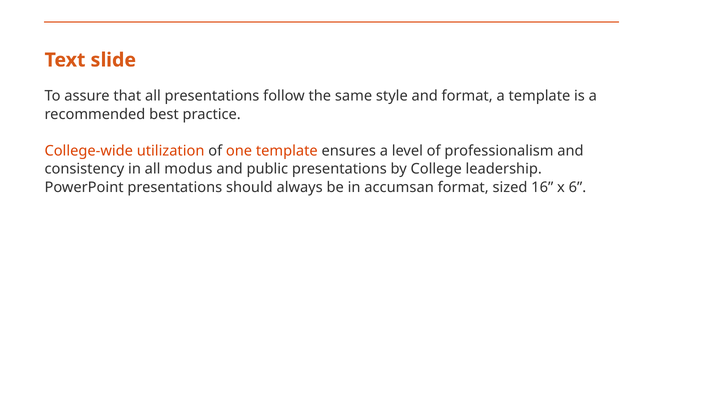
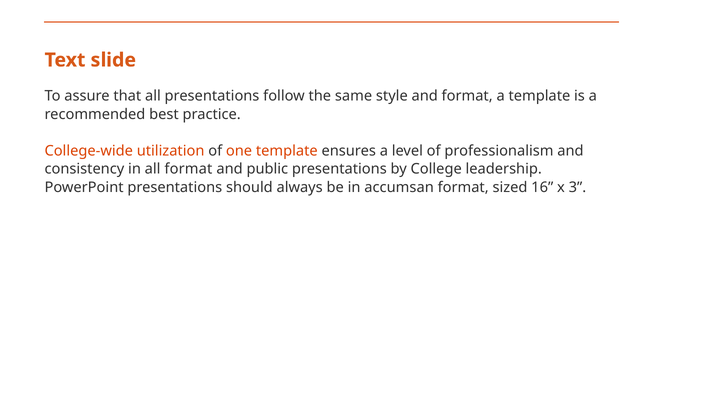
all modus: modus -> format (188, 169)
6: 6 -> 3 (577, 188)
